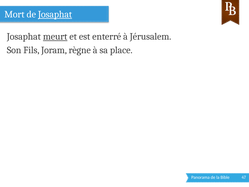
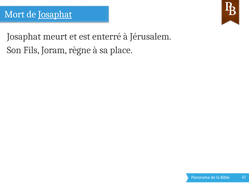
meurt underline: present -> none (55, 37)
